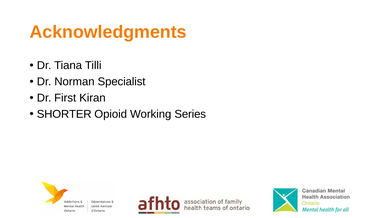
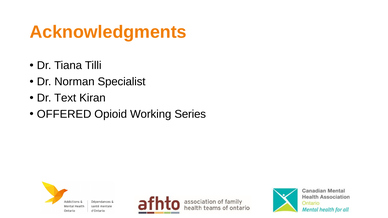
First: First -> Text (65, 98)
SHORTER: SHORTER -> OFFERED (64, 114)
